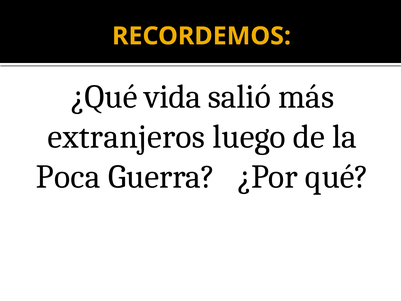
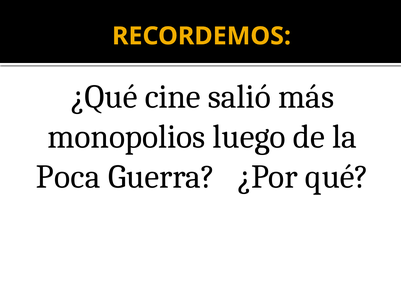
vida: vida -> cine (173, 97)
extranjeros: extranjeros -> monopolios (126, 137)
